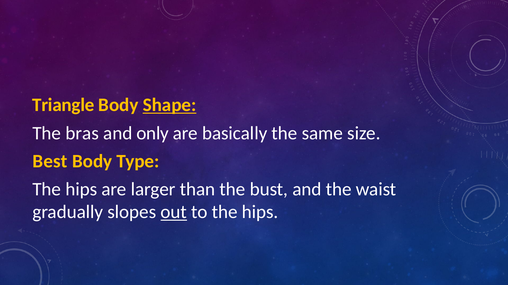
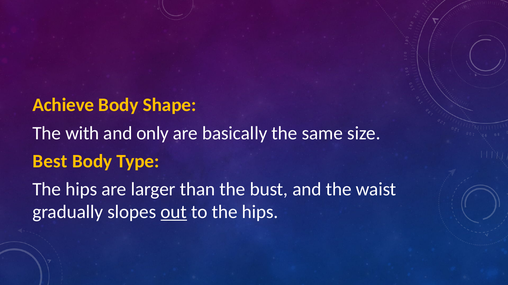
Triangle: Triangle -> Achieve (63, 105)
Shape underline: present -> none (170, 105)
bras: bras -> with (82, 133)
